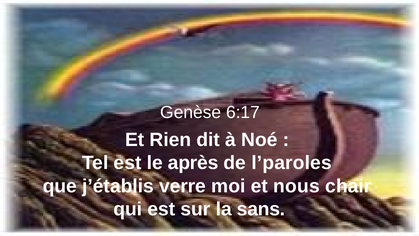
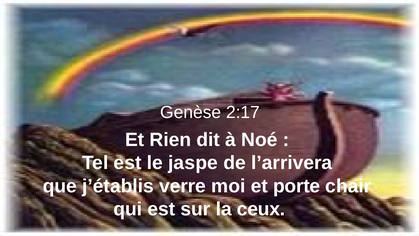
6:17: 6:17 -> 2:17 (243, 112)
après: après -> jaspe (193, 163)
l’paroles: l’paroles -> l’arrivera (292, 163)
nous: nous -> porte (297, 186)
sans: sans -> ceux (261, 209)
